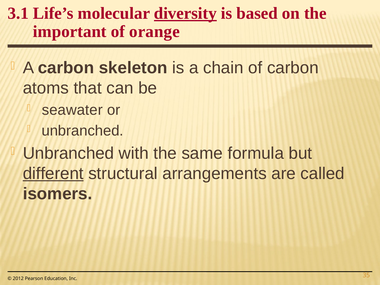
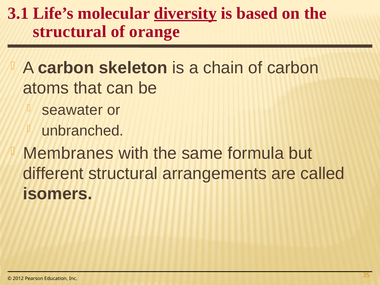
important: important -> structural (70, 32)
Unbranched: Unbranched -> Membranes (68, 153)
different underline: present -> none (53, 173)
